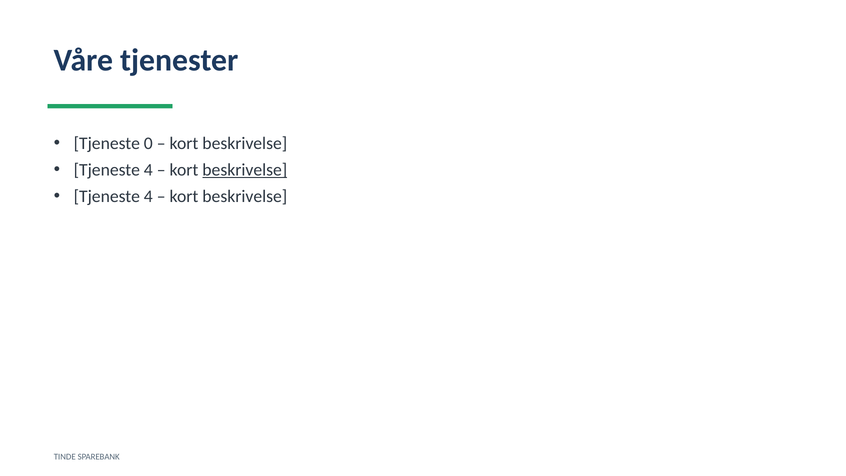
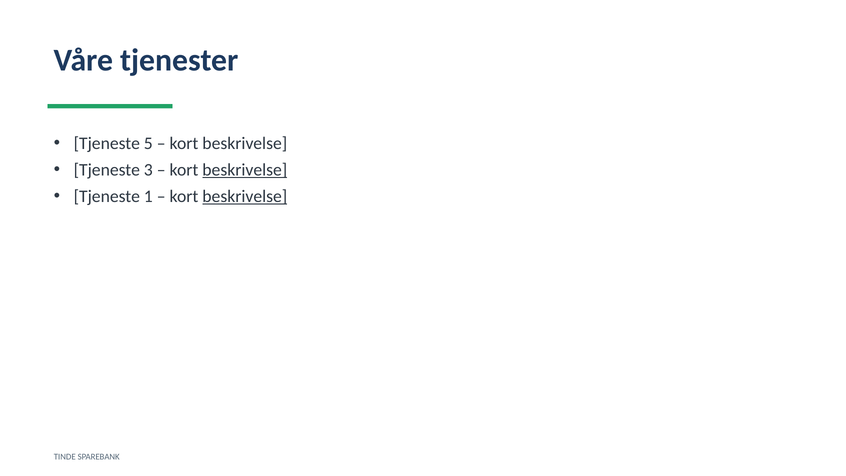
0: 0 -> 5 (148, 143)
4: 4 -> 3 (148, 170)
4: 4 -> 1 (148, 196)
beskrivelse underline: none -> present (245, 196)
